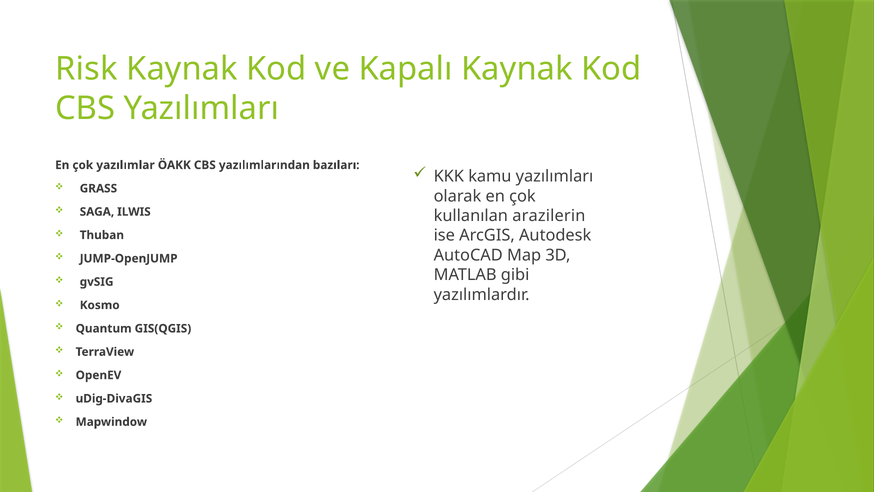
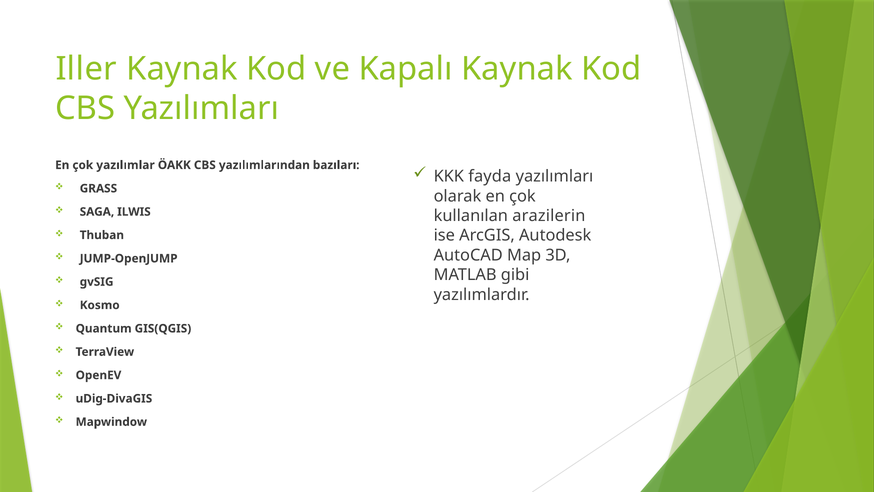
Risk: Risk -> Iller (86, 69)
kamu: kamu -> fayda (490, 176)
